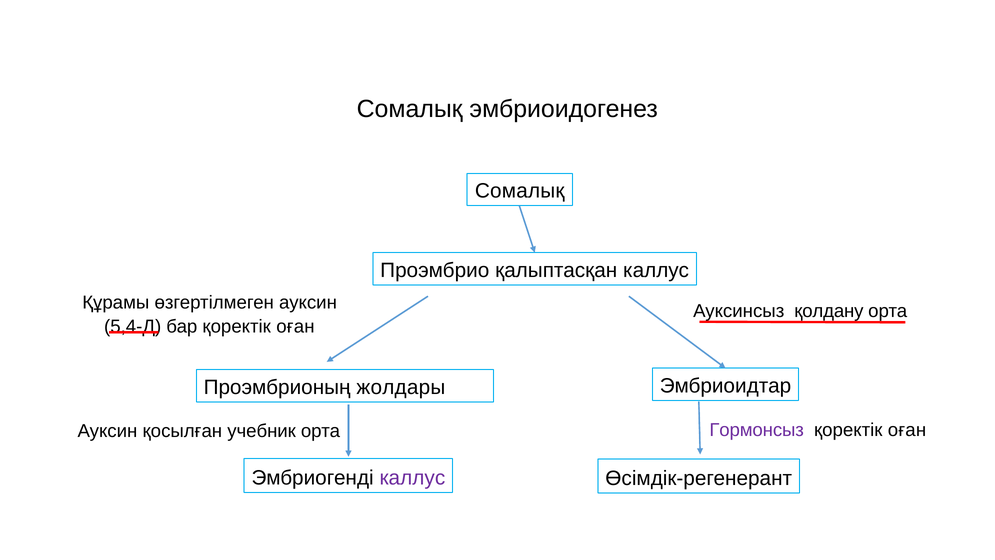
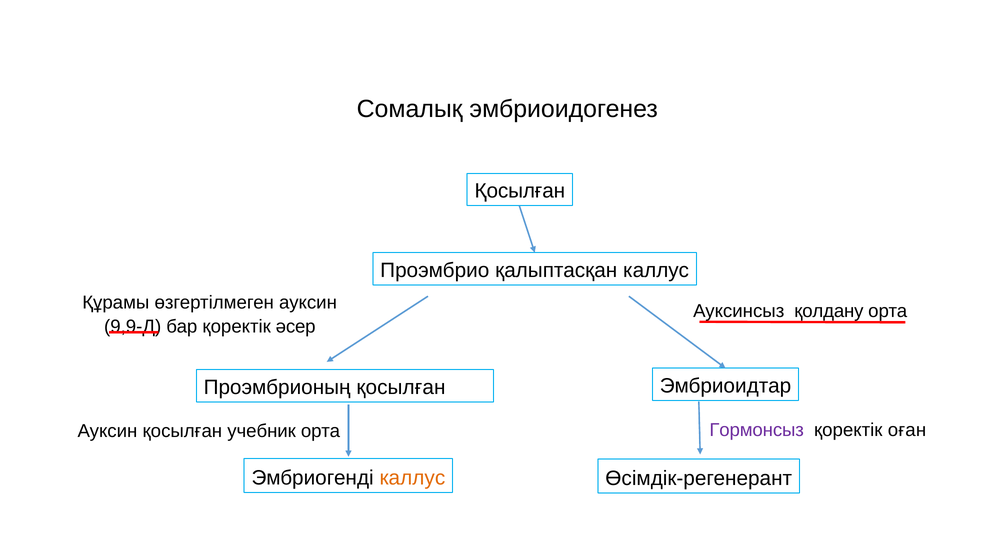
Сомалық: Сомалық -> Қосылған (520, 191)
5,4-Д: 5,4-Д -> 9,9-Д (133, 326)
бар қоректік оған: оған -> әсер (296, 326)
Проэмбрионың жолдары: жолдары -> қосылған (401, 387)
каллус colour: purple -> orange (412, 477)
